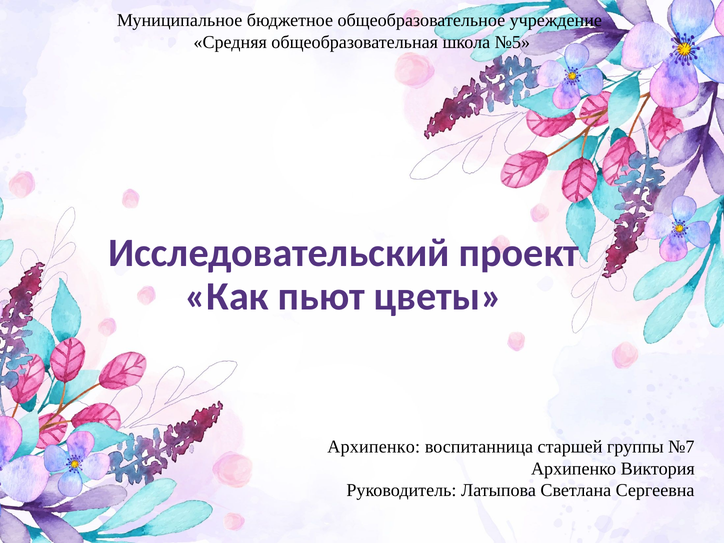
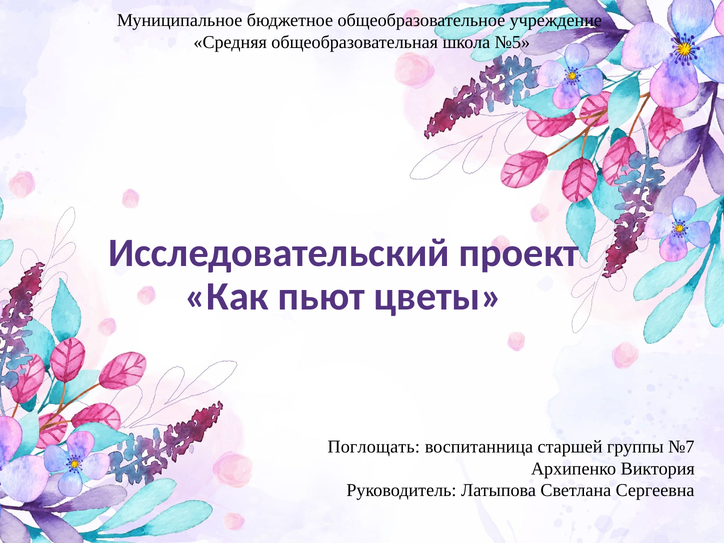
Архипенко: Архипенко -> Поглощать (374, 447)
